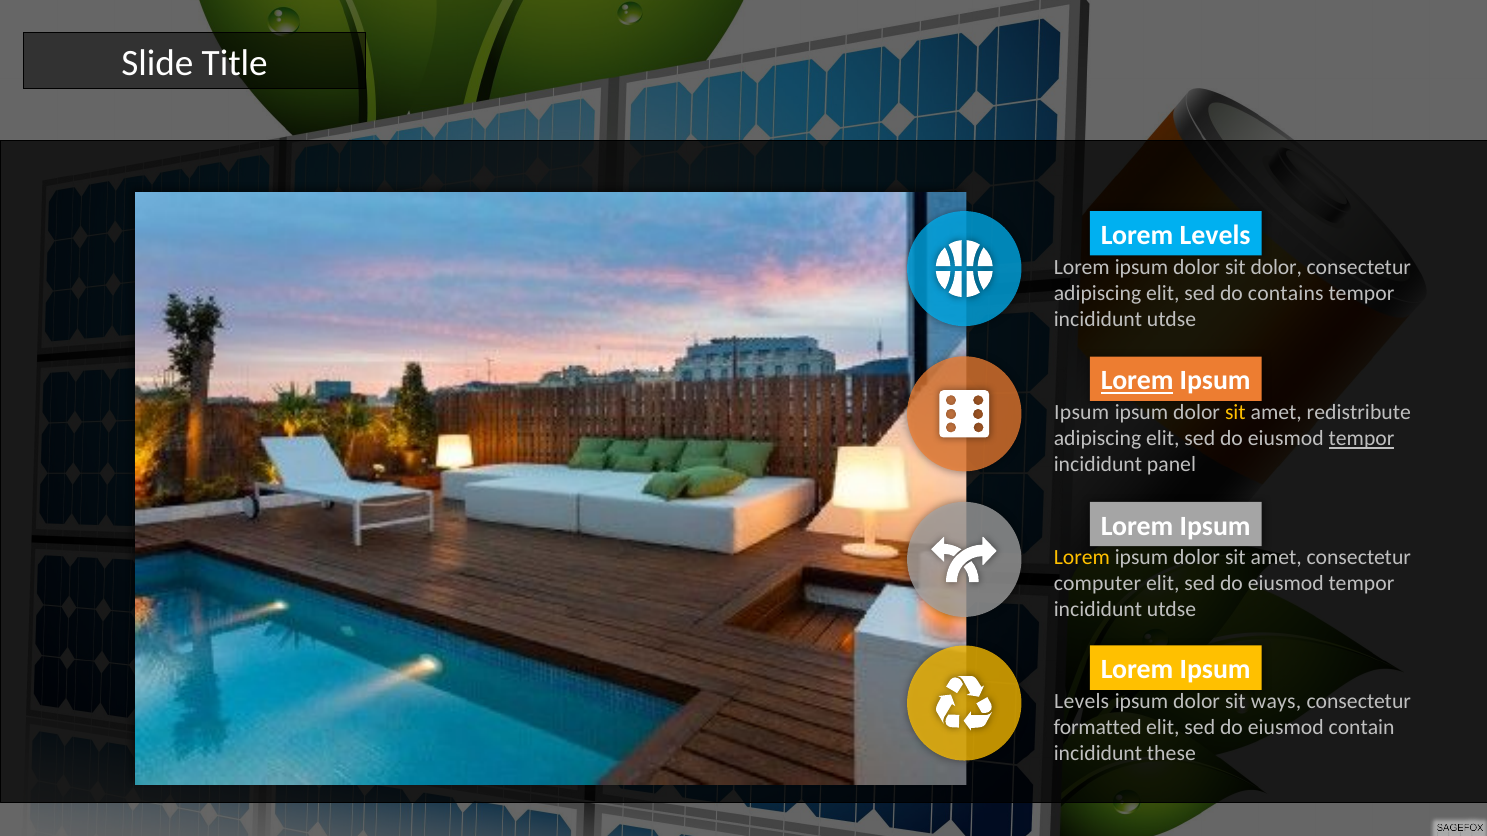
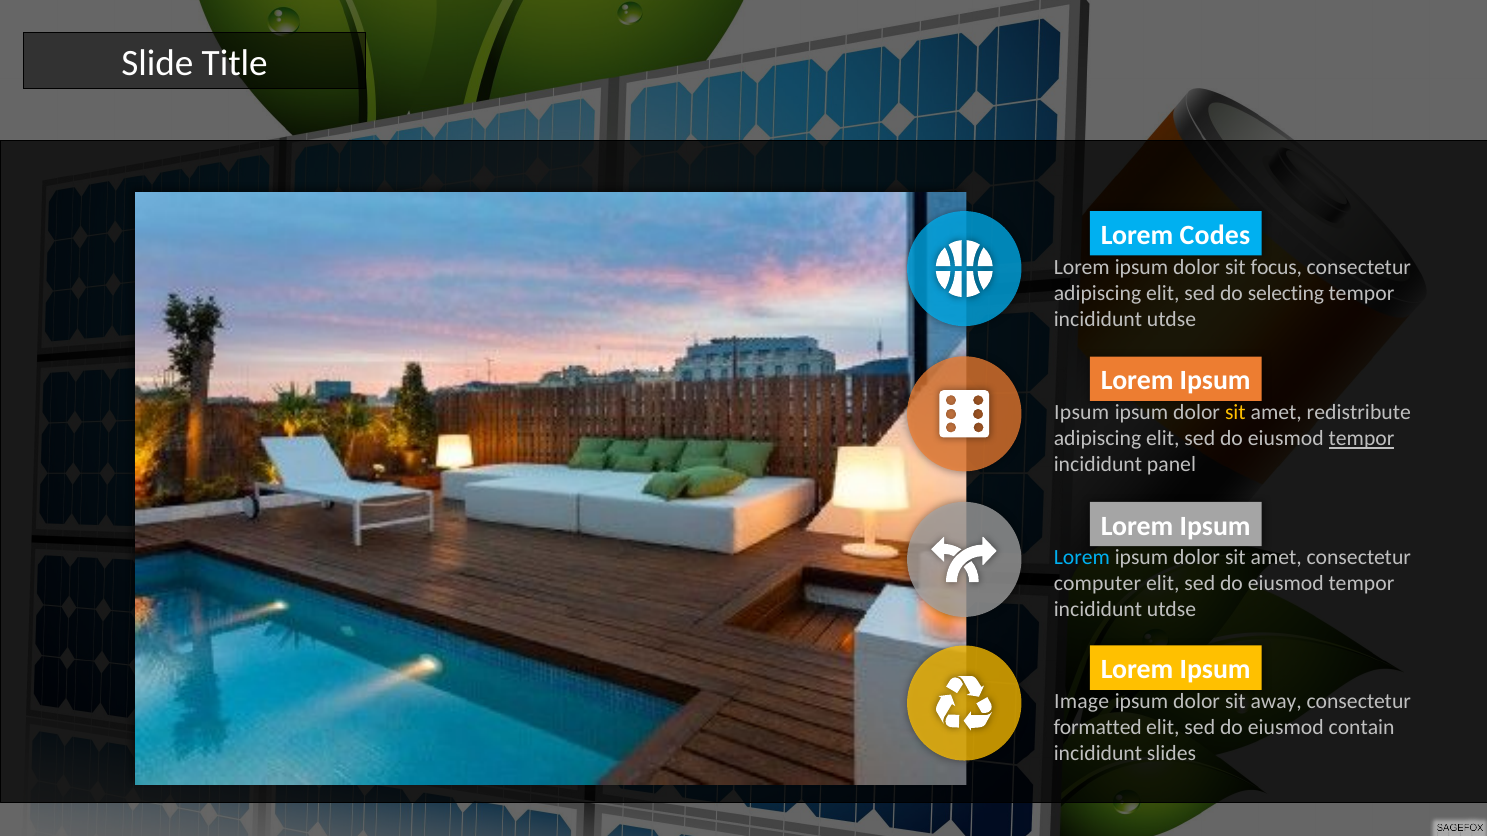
Lorem Levels: Levels -> Codes (1215, 235)
sit dolor: dolor -> focus (1276, 267)
contains: contains -> selecting (1286, 293)
Lorem underline: present -> none (1137, 381)
Lorem colour: yellow -> light blue (1082, 558)
Levels: Levels -> Image (1082, 702)
ways: ways -> away (1276, 702)
these: these -> slides (1171, 754)
